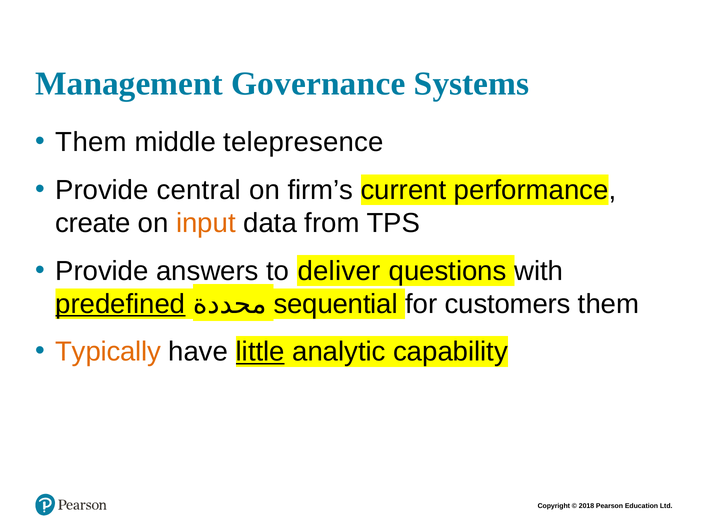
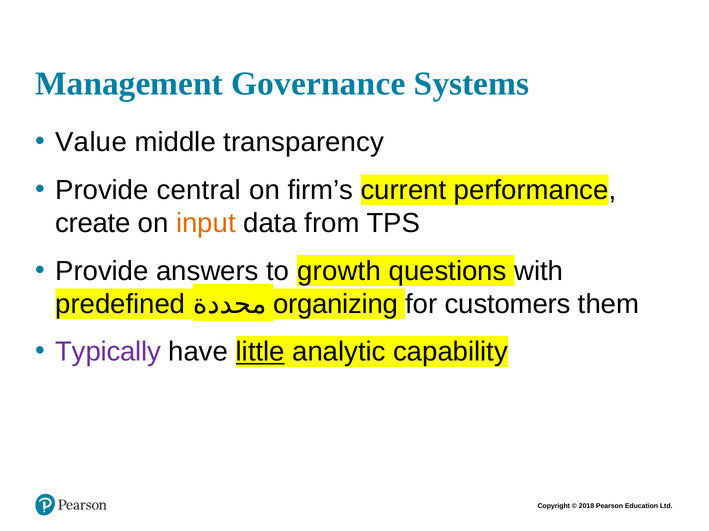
Them: Them -> Value (91, 143)
telepresence: telepresence -> transparency (304, 143)
deliver: deliver -> growth (339, 271)
predefined underline: present -> none (120, 305)
sequential: sequential -> organizing (336, 305)
Typically colour: orange -> purple (108, 352)
